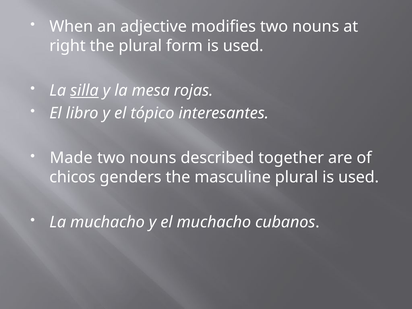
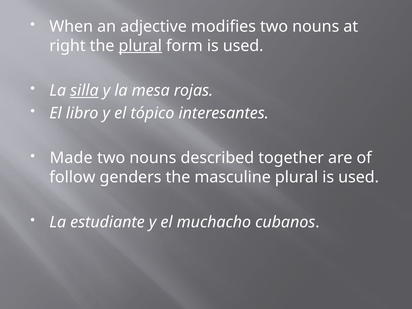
plural underline: none -> present (140, 46)
chicos: chicos -> follow (72, 177)
La muchacho: muchacho -> estudiante (107, 222)
